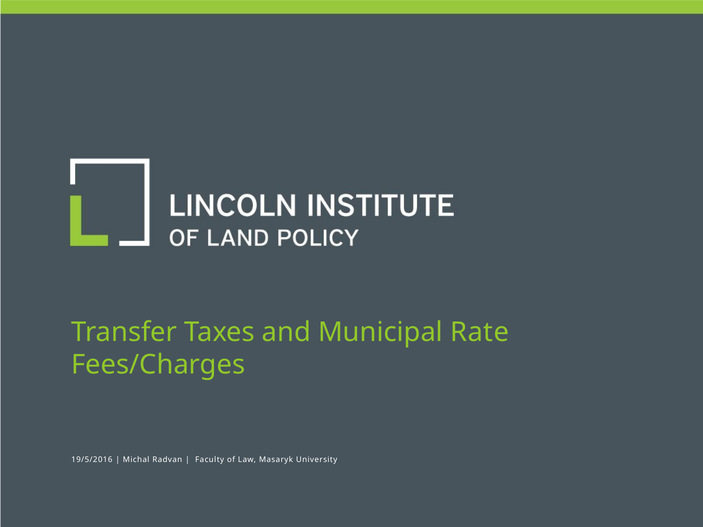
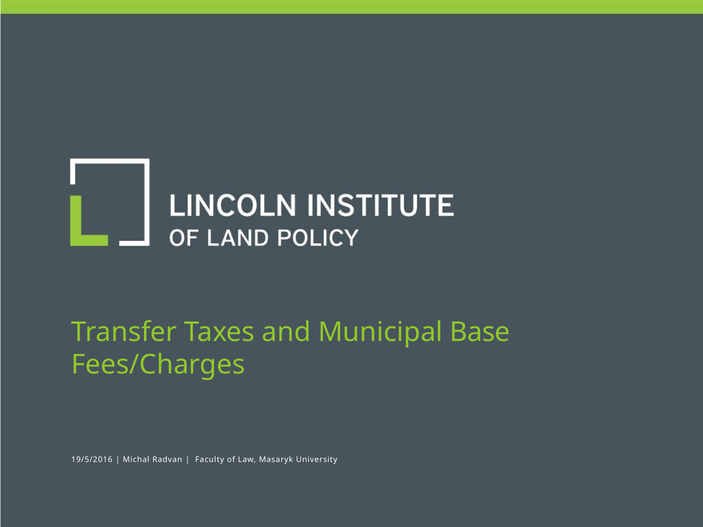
Rate: Rate -> Base (480, 332)
